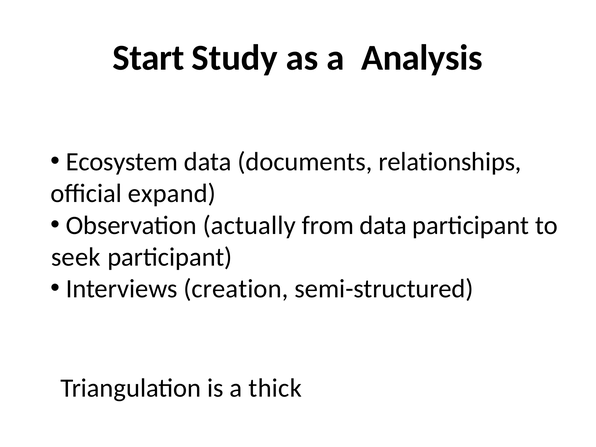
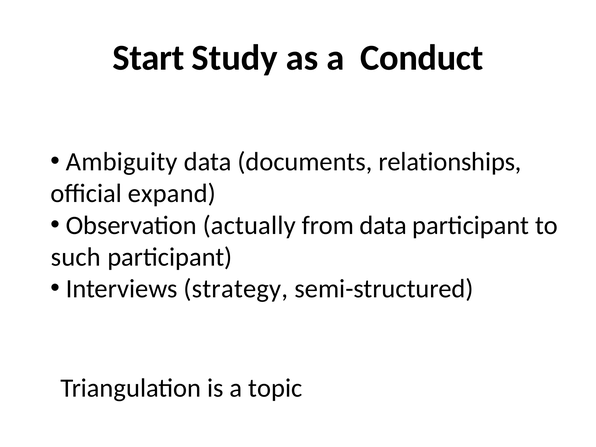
Analysis: Analysis -> Conduct (422, 58)
Ecosystem: Ecosystem -> Ambiguity (122, 162)
seek: seek -> such (76, 257)
creation: creation -> strategy (236, 289)
thick: thick -> topic (275, 388)
